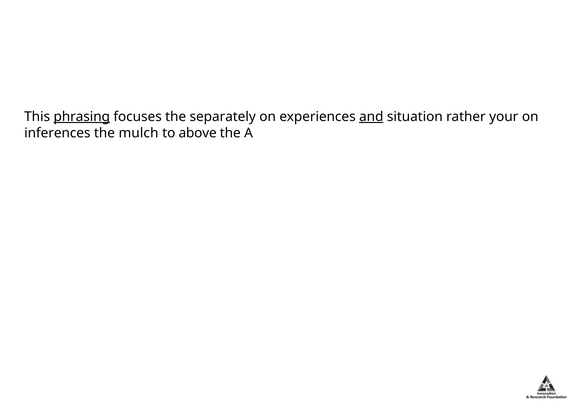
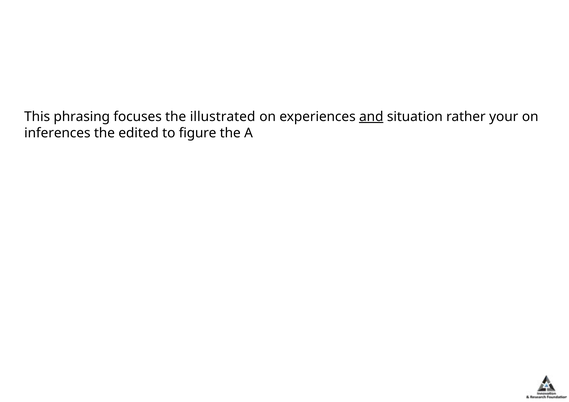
phrasing underline: present -> none (82, 117)
separately: separately -> illustrated (223, 117)
mulch: mulch -> edited (139, 133)
above: above -> figure (198, 133)
